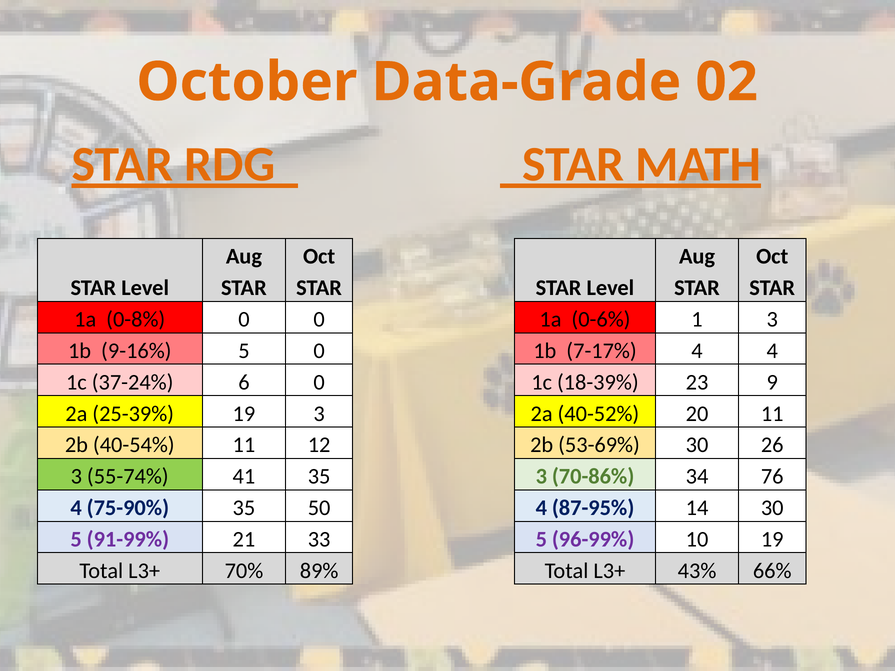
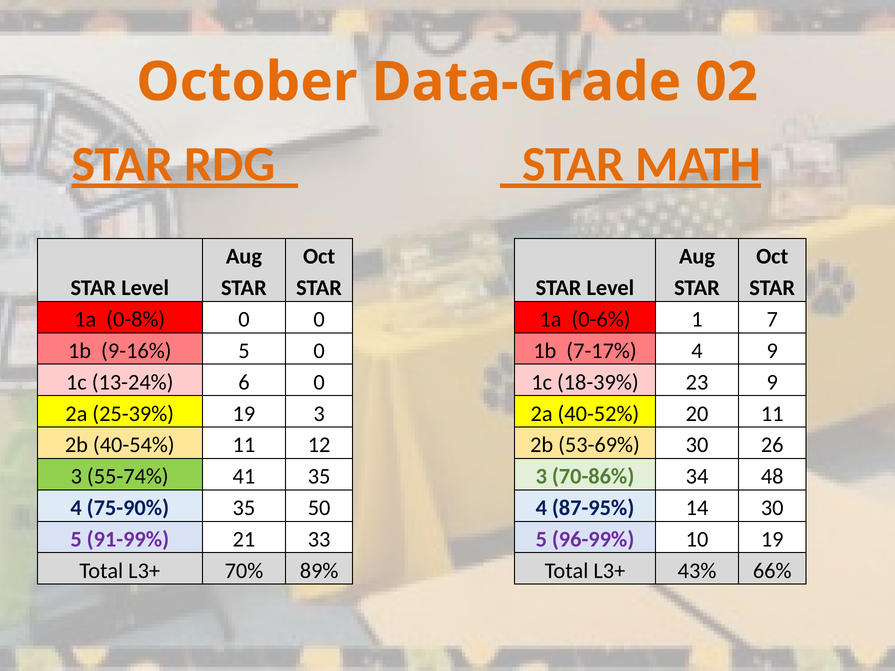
1 3: 3 -> 7 (772, 320)
4 4: 4 -> 9 (772, 351)
37-24%: 37-24% -> 13-24% (133, 382)
76: 76 -> 48 (772, 477)
